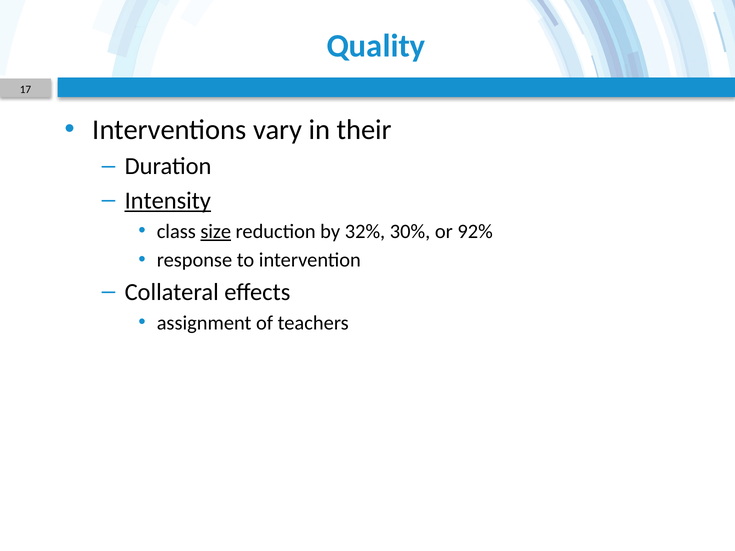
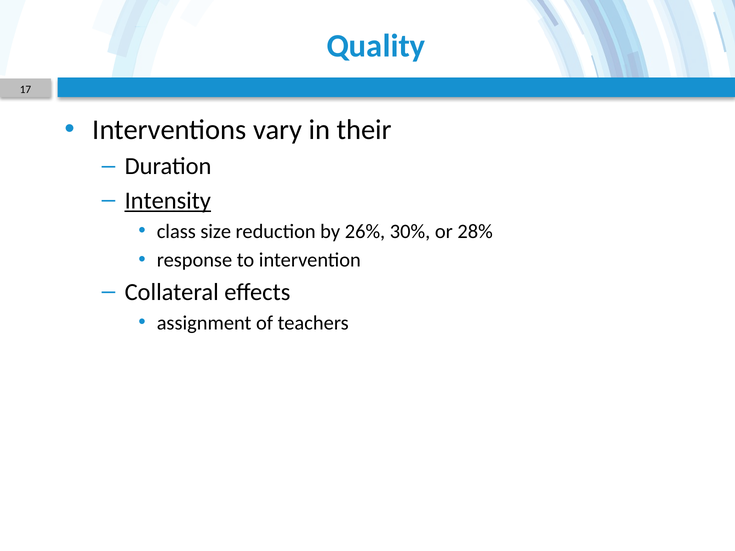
size underline: present -> none (216, 231)
32%: 32% -> 26% (365, 231)
92%: 92% -> 28% (475, 231)
